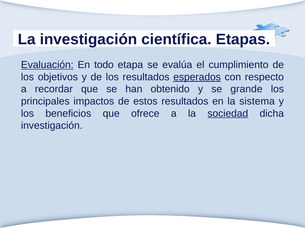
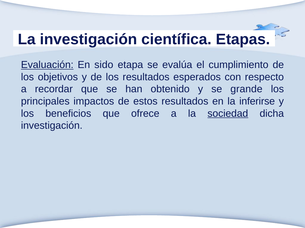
todo: todo -> sido (104, 65)
esperados underline: present -> none (197, 77)
sistema: sistema -> inferirse (257, 102)
